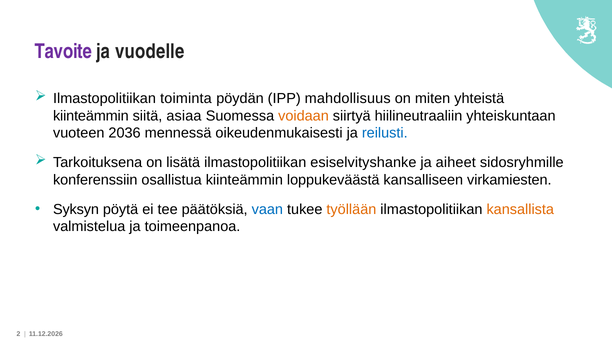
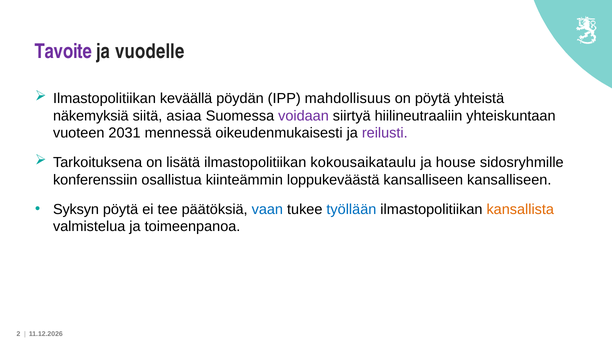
toiminta: toiminta -> keväällä (186, 98)
on miten: miten -> pöytä (433, 98)
kiinteämmin: kiinteämmin -> näkemyksiä (91, 116)
voidaan colour: orange -> purple (303, 116)
2036: 2036 -> 2031 (125, 133)
reilusti colour: blue -> purple (385, 133)
esiselvityshanke: esiselvityshanke -> kokousaikataulu (363, 162)
aiheet: aiheet -> house (456, 162)
kansalliseen virkamiesten: virkamiesten -> kansalliseen (509, 180)
työllään colour: orange -> blue (351, 209)
